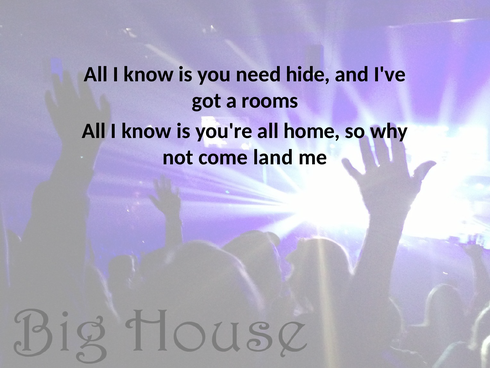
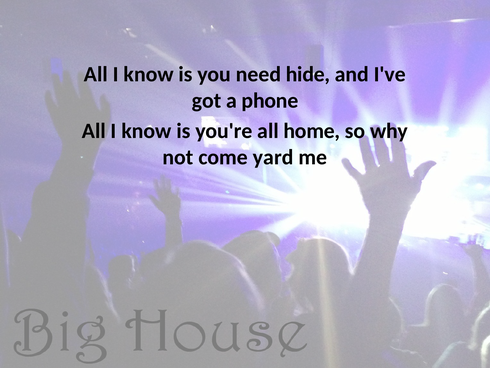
rooms: rooms -> phone (270, 100)
land: land -> yard (273, 157)
